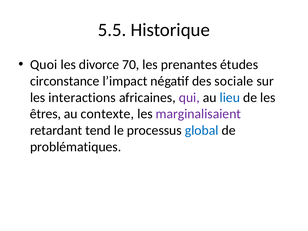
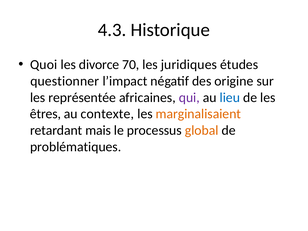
5.5: 5.5 -> 4.3 (112, 30)
prenantes: prenantes -> juridiques (189, 65)
circonstance: circonstance -> questionner (65, 81)
sociale: sociale -> origine (234, 81)
interactions: interactions -> représentée (82, 98)
marginalisaient colour: purple -> orange (198, 114)
tend: tend -> mais (98, 130)
global colour: blue -> orange (202, 130)
